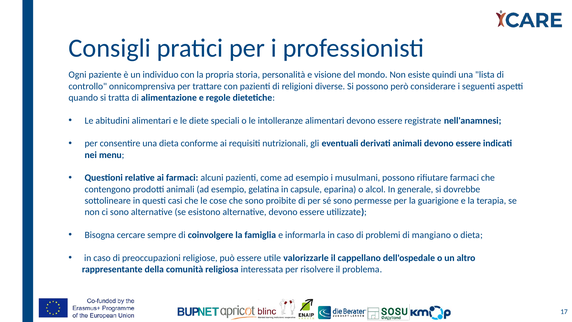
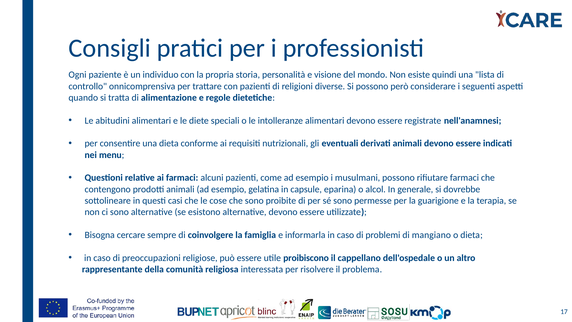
valorizzarle: valorizzarle -> proibiscono (306, 258)
